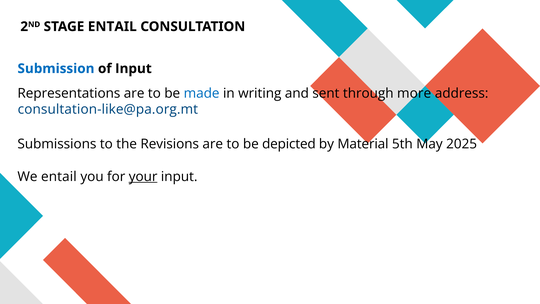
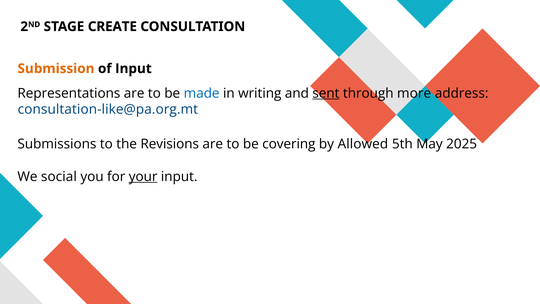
STAGE ENTAIL: ENTAIL -> CREATE (112, 27)
Submission colour: blue -> orange (56, 69)
sent underline: none -> present (326, 93)
depicted: depicted -> covering (289, 144)
Material: Material -> Allowed (363, 144)
We entail: entail -> social (59, 176)
